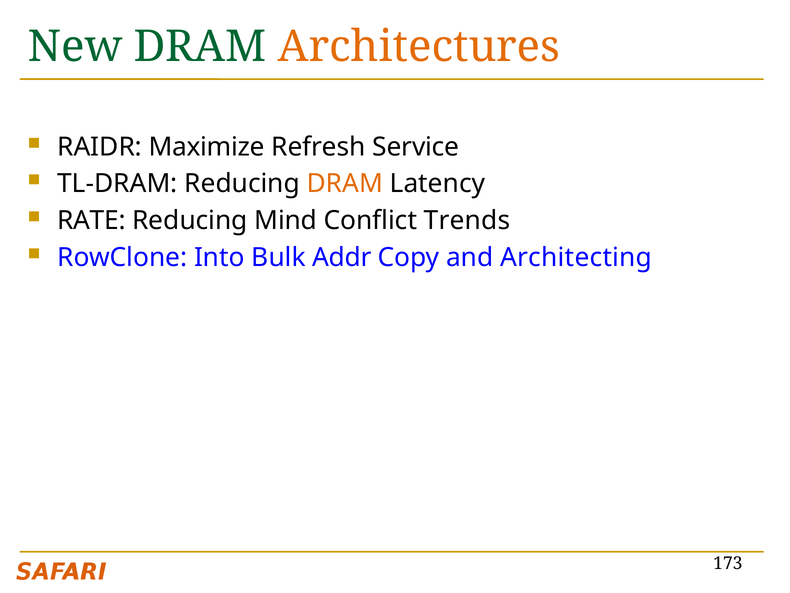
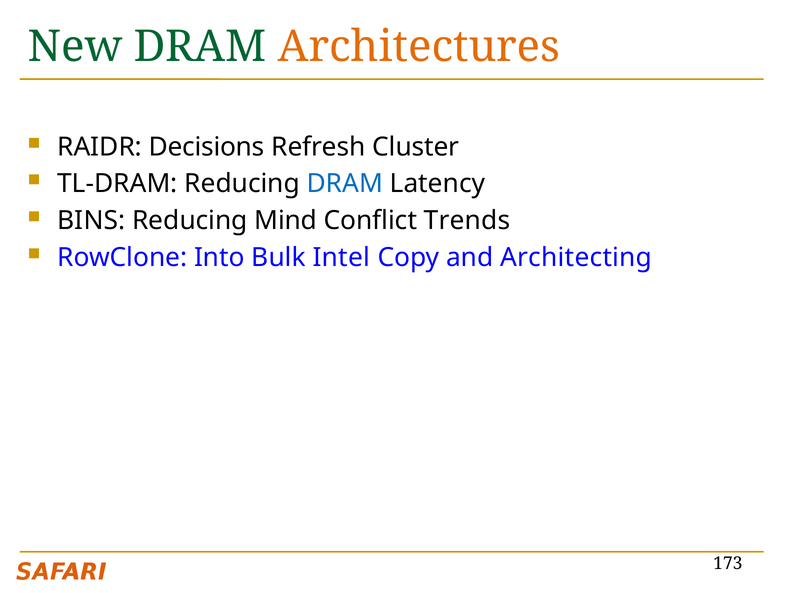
Maximize: Maximize -> Decisions (207, 147)
Service: Service -> Cluster (416, 147)
DRAM colour: orange -> blue (345, 184)
RATE: RATE -> BINS (91, 220)
Addr: Addr -> Intel (341, 257)
